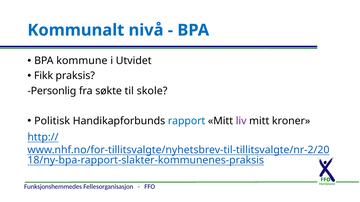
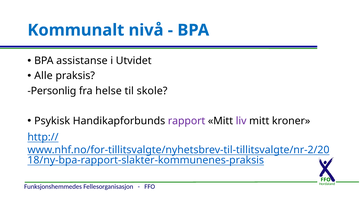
kommune: kommune -> assistanse (82, 61)
Fikk: Fikk -> Alle (43, 76)
søkte: søkte -> helse (109, 91)
Politisk: Politisk -> Psykisk (52, 121)
rapport colour: blue -> purple (187, 121)
